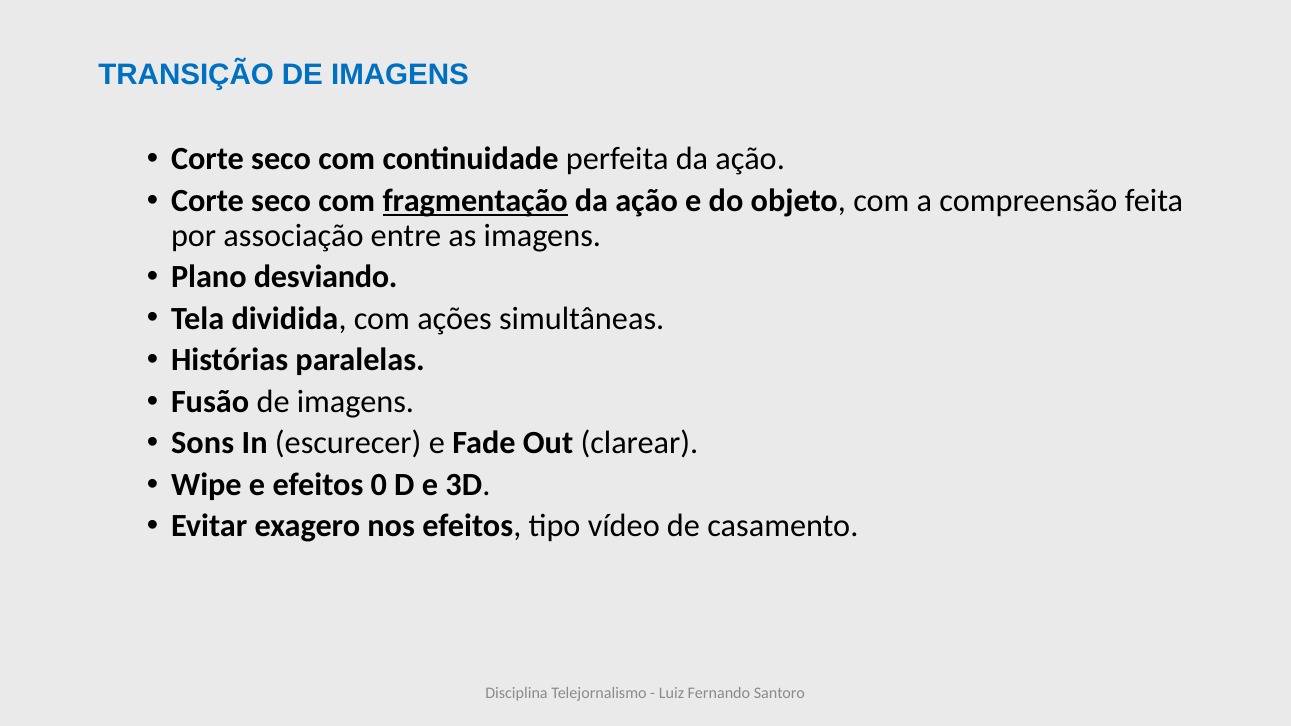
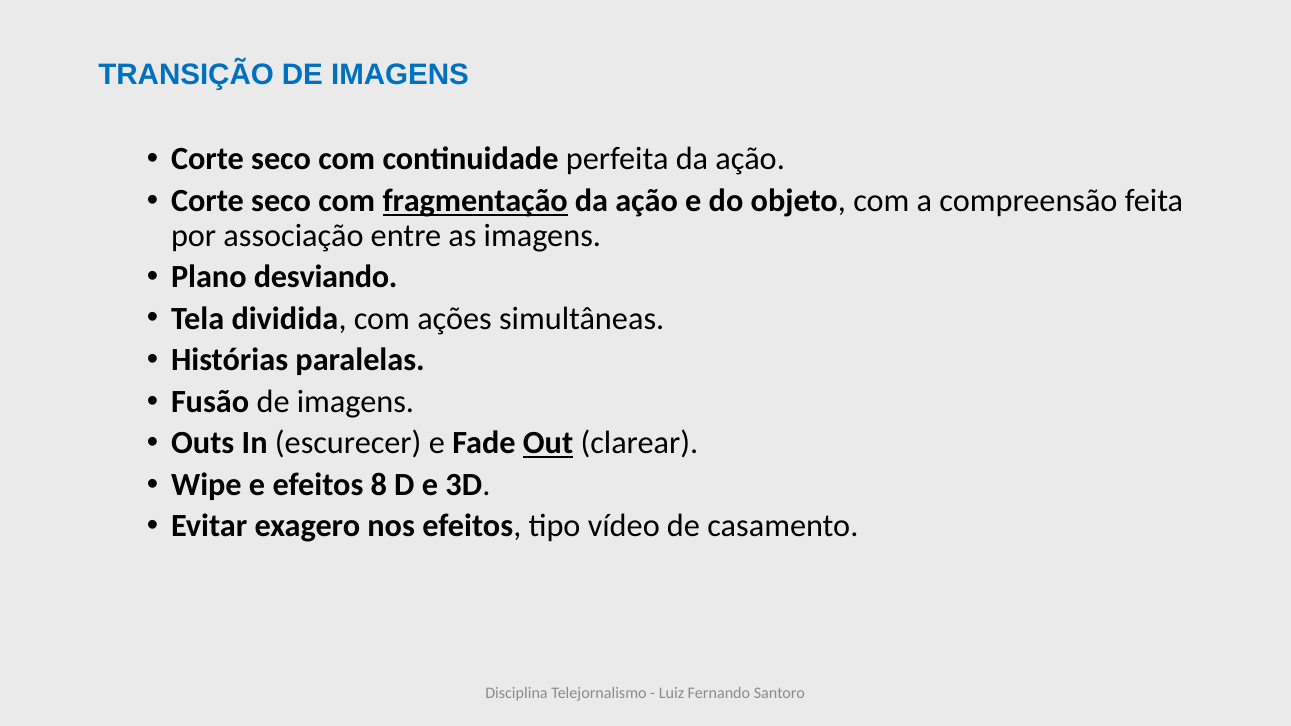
Sons: Sons -> Outs (203, 443)
Out underline: none -> present (548, 443)
0: 0 -> 8 (379, 485)
